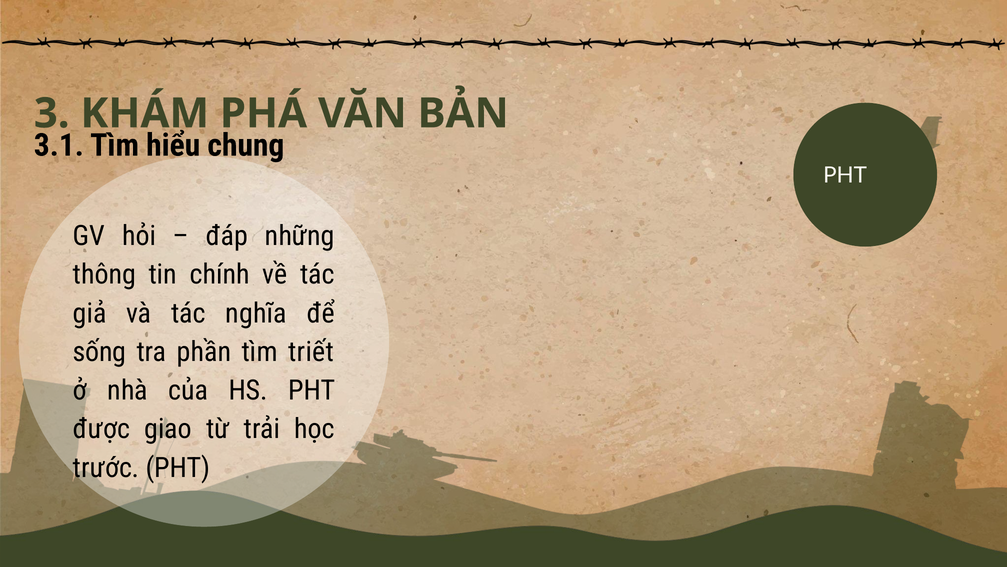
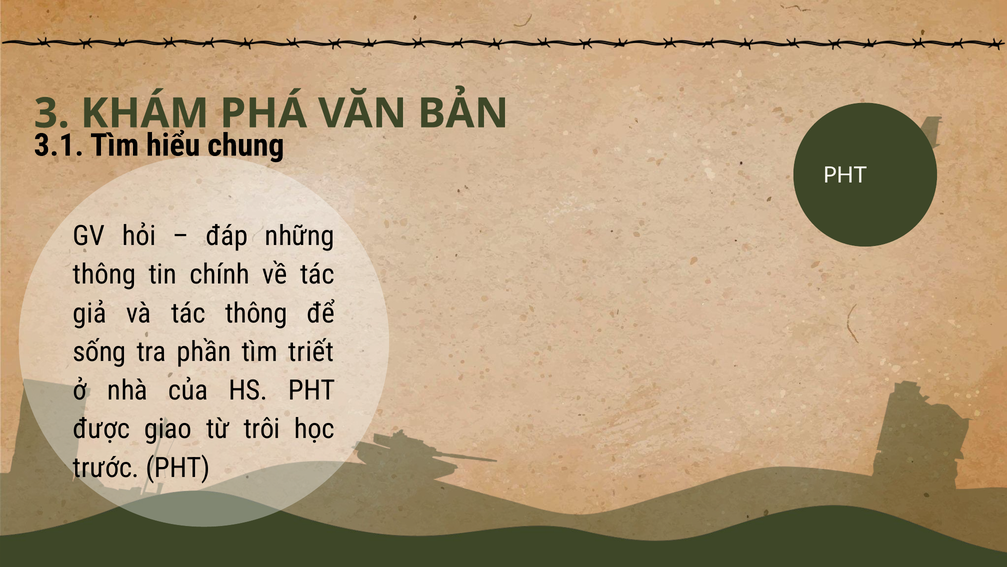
tác nghĩa: nghĩa -> thông (256, 313)
trải: trải -> trôi (262, 429)
